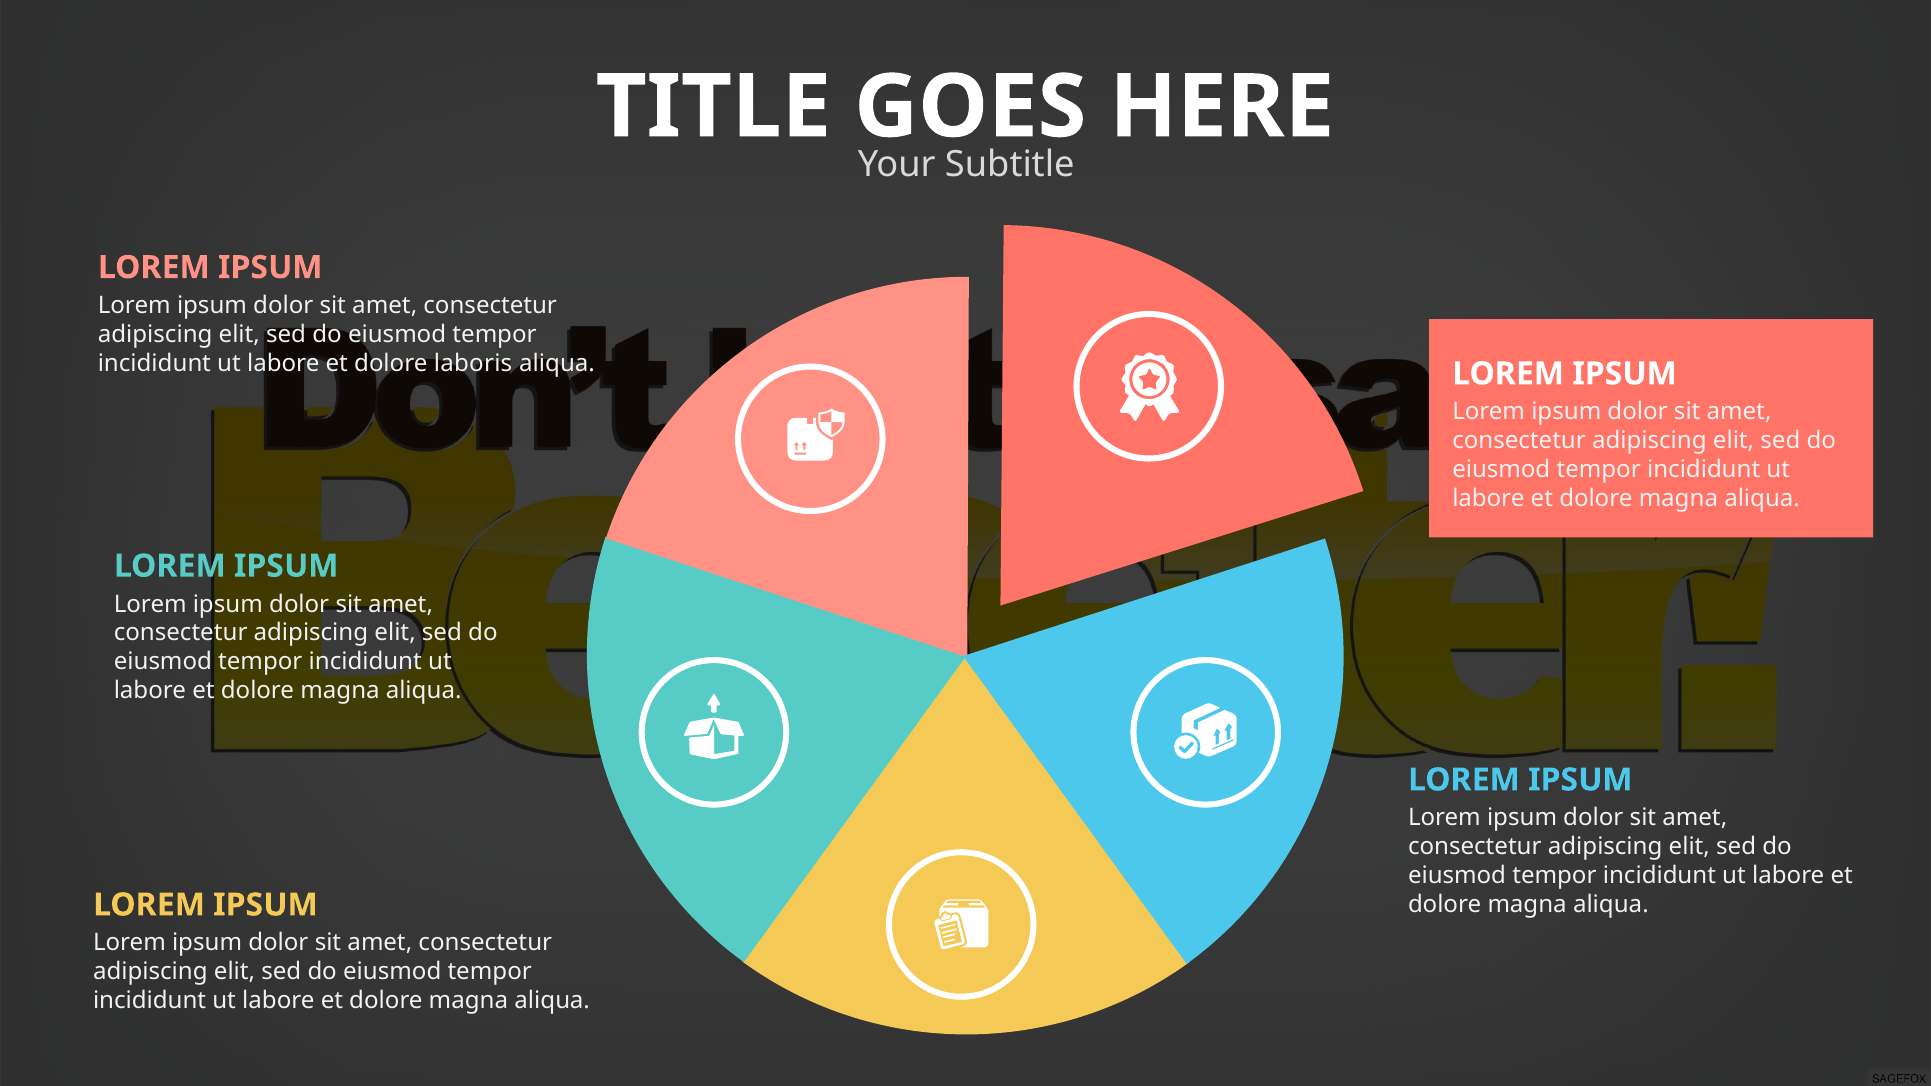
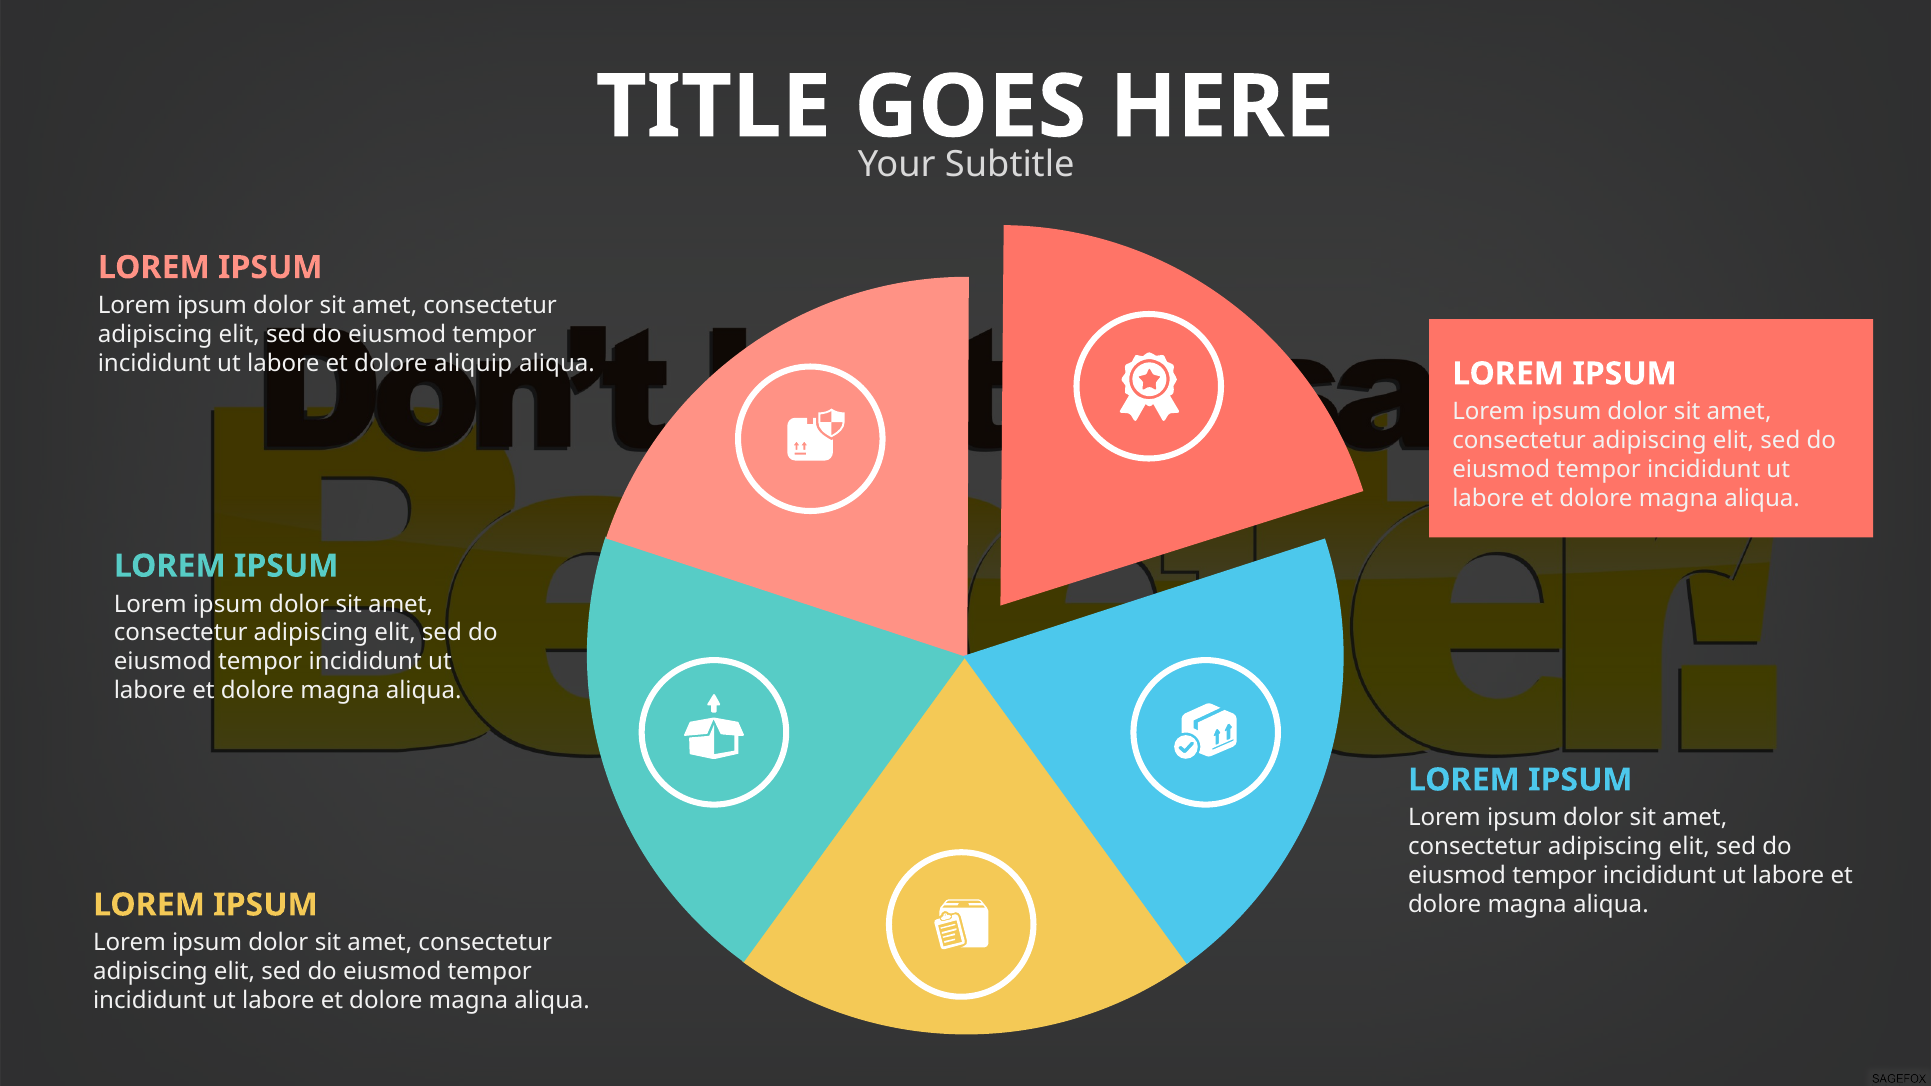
laboris: laboris -> aliquip (473, 364)
